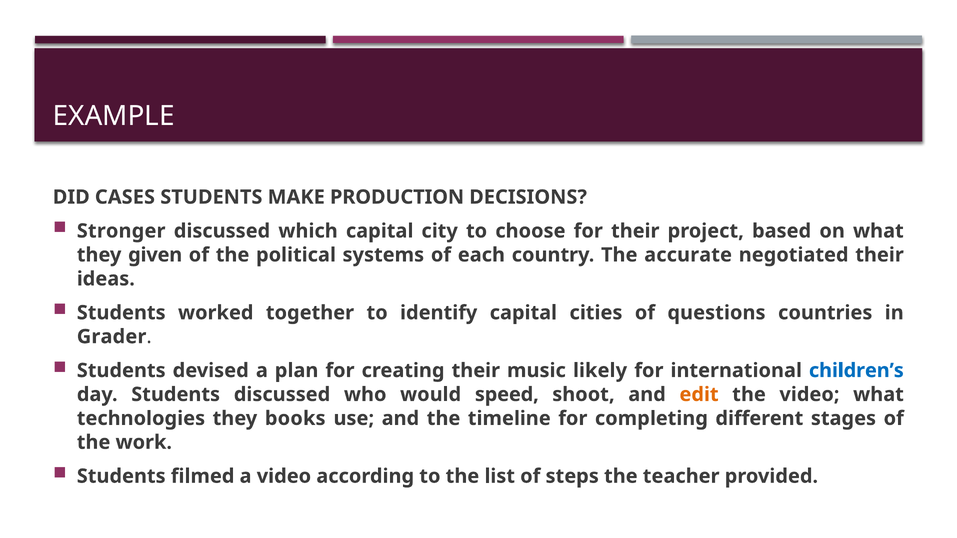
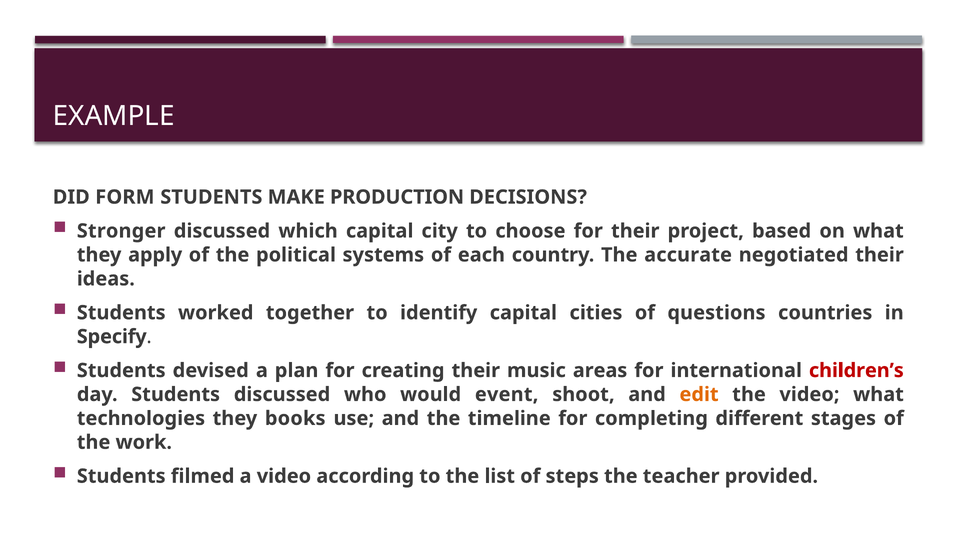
CASES: CASES -> FORM (125, 197)
given: given -> apply (155, 255)
Grader: Grader -> Specify (112, 337)
likely: likely -> areas (600, 371)
children’s colour: blue -> red (856, 371)
speed: speed -> event (507, 395)
